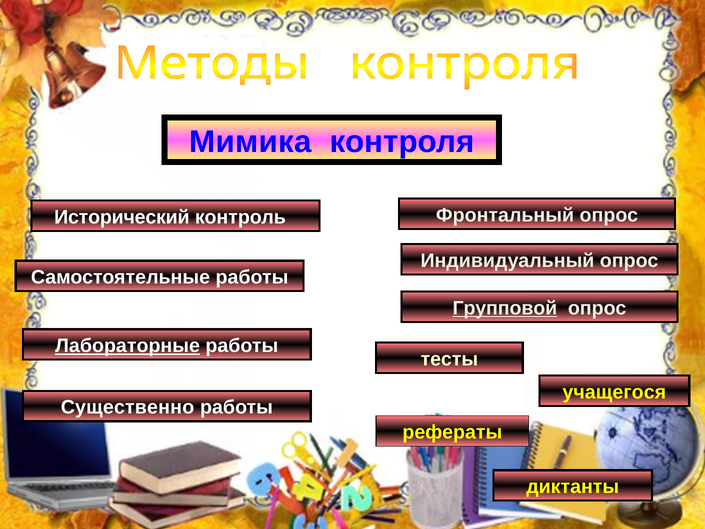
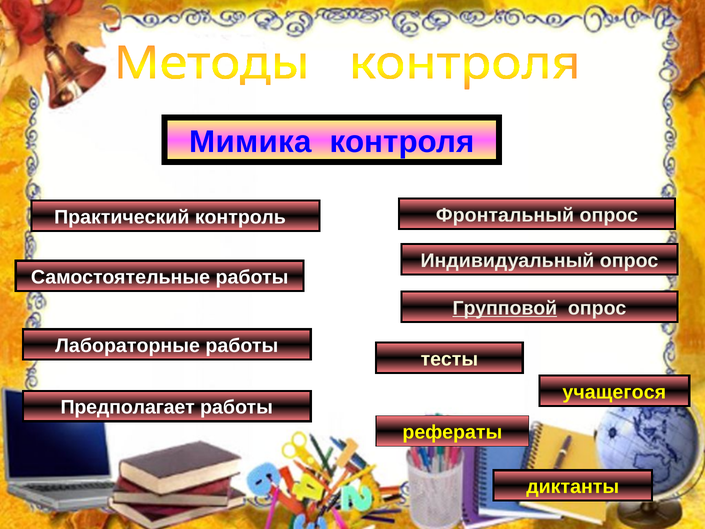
Исторический: Исторический -> Практический (122, 217)
Лабораторные underline: present -> none (128, 346)
Существенно: Существенно -> Предполагает (128, 407)
